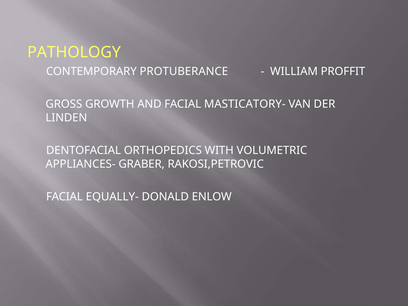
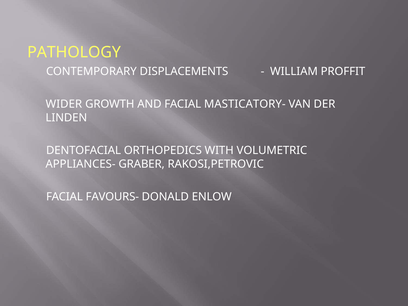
PROTUBERANCE: PROTUBERANCE -> DISPLACEMENTS (184, 71)
GROSS: GROSS -> WIDER (64, 104)
EQUALLY-: EQUALLY- -> FAVOURS- (112, 197)
